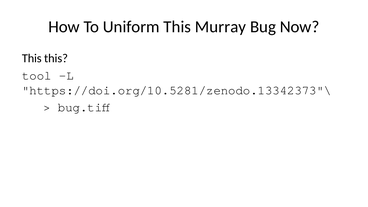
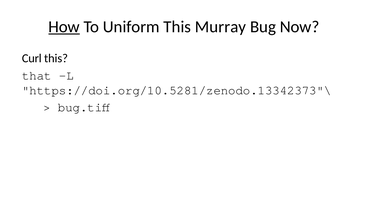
How underline: none -> present (64, 27)
This: This -> Curl (32, 58)
tool: tool -> that (37, 76)
